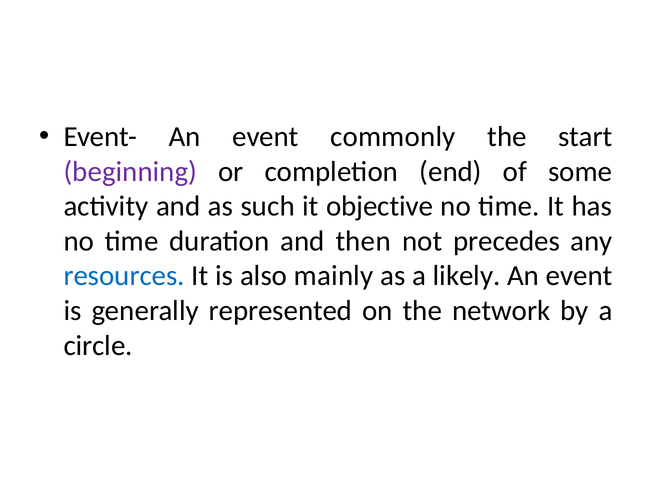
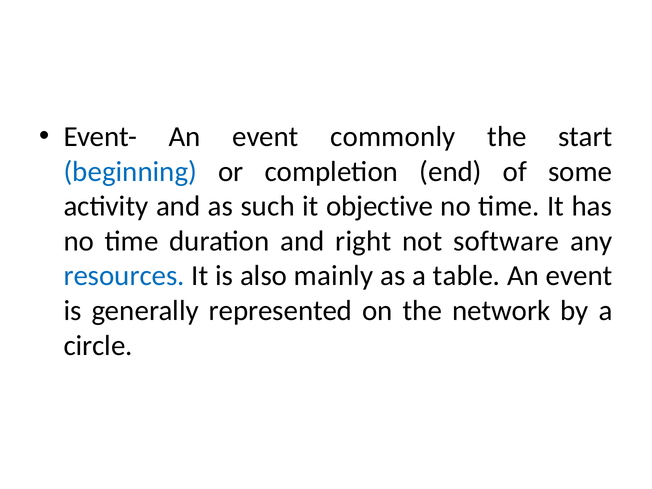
beginning colour: purple -> blue (130, 172)
then: then -> right (363, 241)
precedes: precedes -> software (506, 241)
likely: likely -> table (467, 276)
